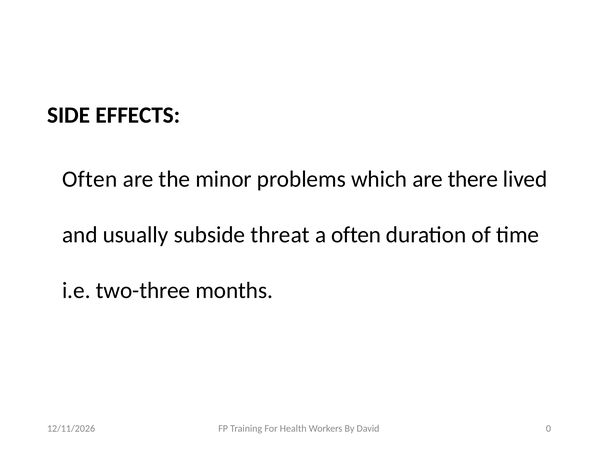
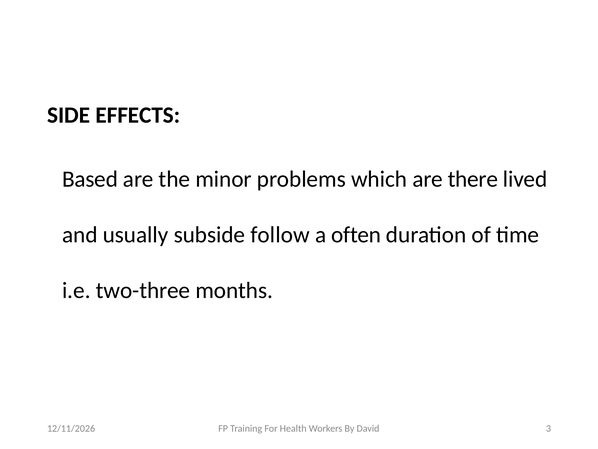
Often: Often -> Based (90, 179)
threat: threat -> follow (280, 235)
0: 0 -> 3 (548, 428)
